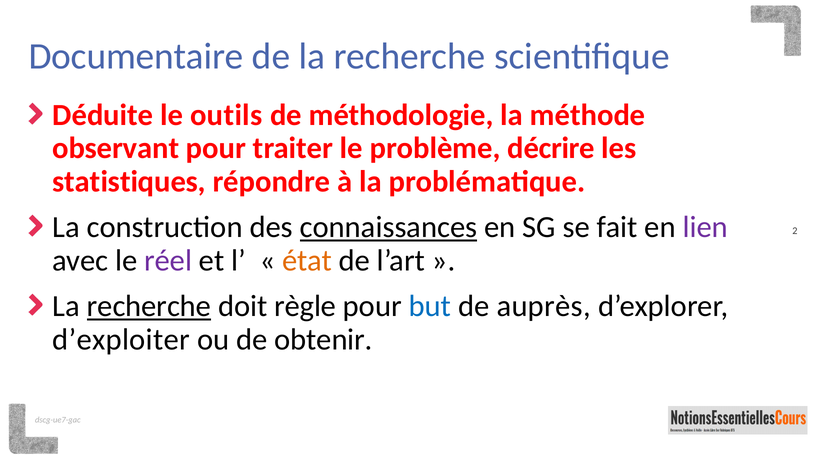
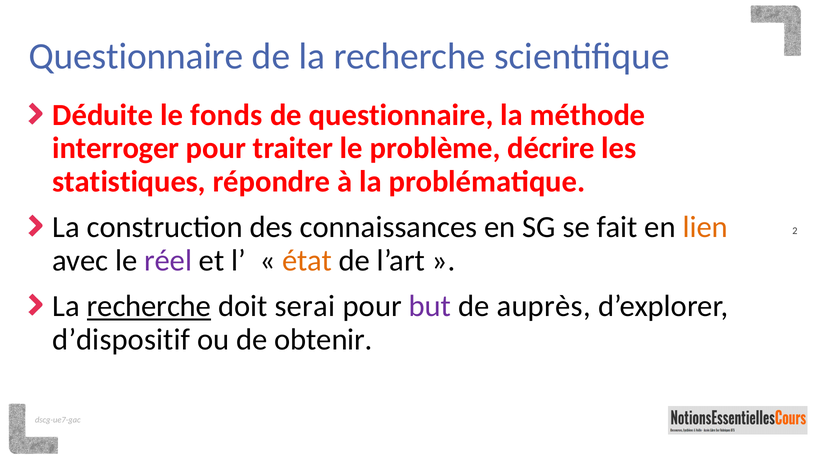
Documentaire: Documentaire -> Questionnaire (136, 56)
outils: outils -> fonds (226, 115)
de méthodologie: méthodologie -> questionnaire (401, 115)
observant: observant -> interroger (116, 148)
connaissances underline: present -> none (389, 227)
lien colour: purple -> orange (705, 227)
règle: règle -> serai (305, 306)
but colour: blue -> purple (430, 306)
d’exploiter: d’exploiter -> d’dispositif (121, 339)
